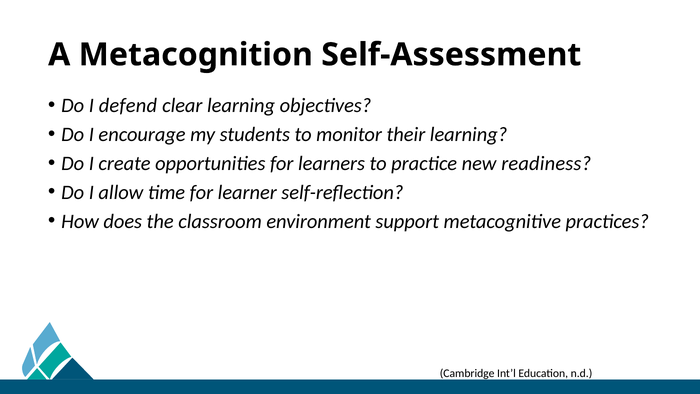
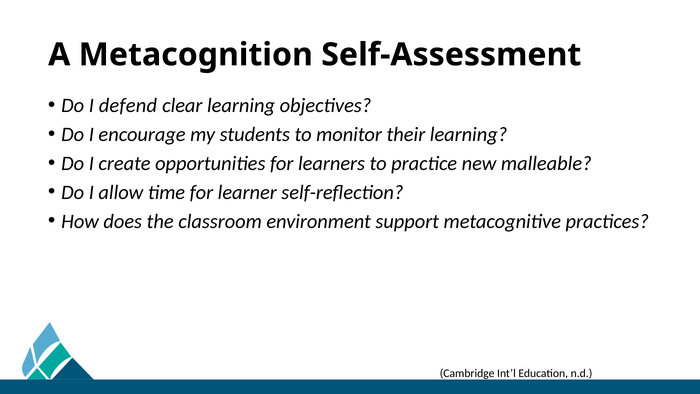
readiness: readiness -> malleable (546, 163)
